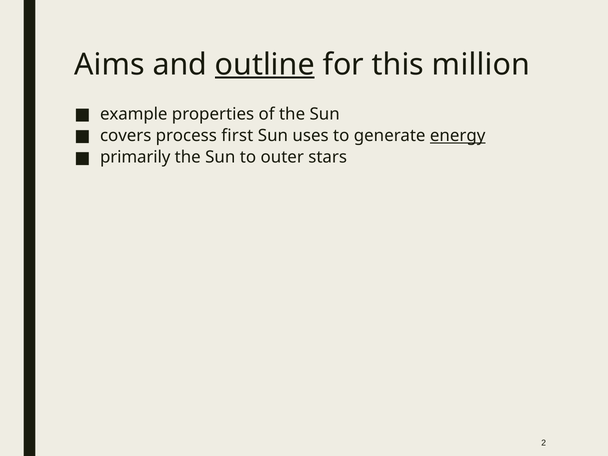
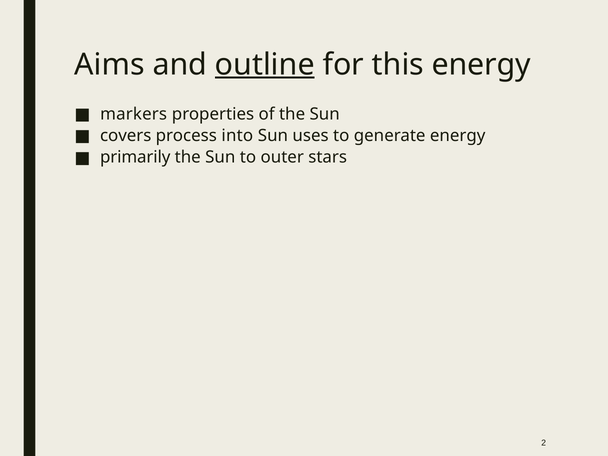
this million: million -> energy (481, 65)
example: example -> markers (134, 114)
first: first -> into (237, 136)
energy underline: present -> none (458, 136)
